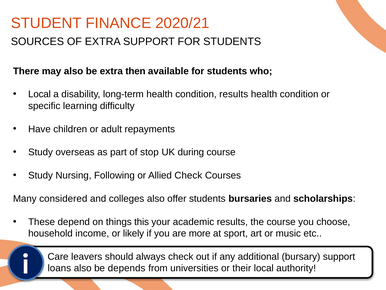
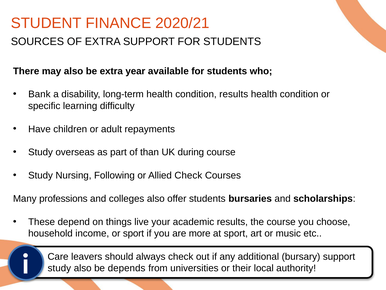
then: then -> year (135, 71)
Local: Local -> Bank (39, 94)
stop: stop -> than (150, 152)
considered: considered -> professions (63, 198)
this: this -> live (142, 221)
or likely: likely -> sport (134, 233)
loans: loans -> study (59, 268)
